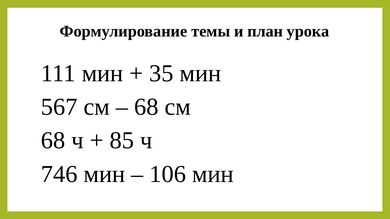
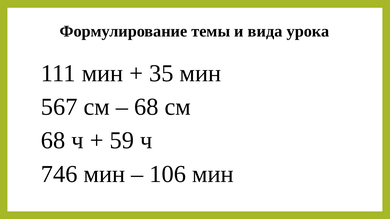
план: план -> вида (265, 31)
85: 85 -> 59 (122, 141)
